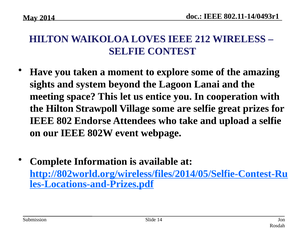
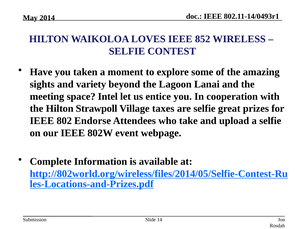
212: 212 -> 852 (203, 39)
system: system -> variety (91, 84)
This: This -> Intel (108, 96)
Village some: some -> taxes (163, 108)
